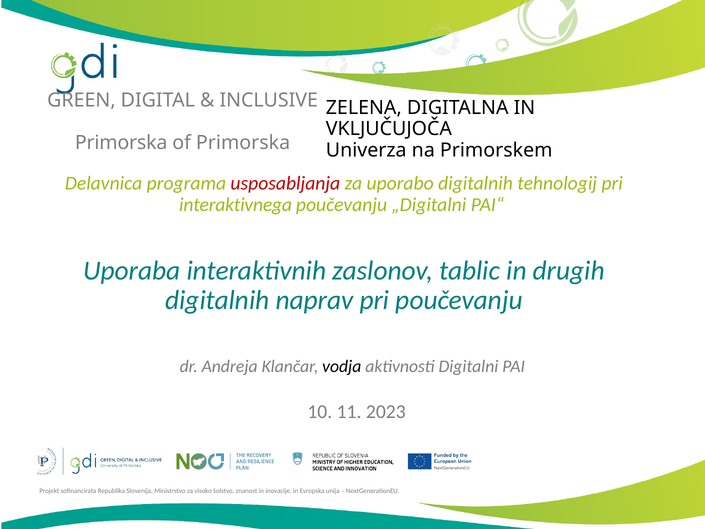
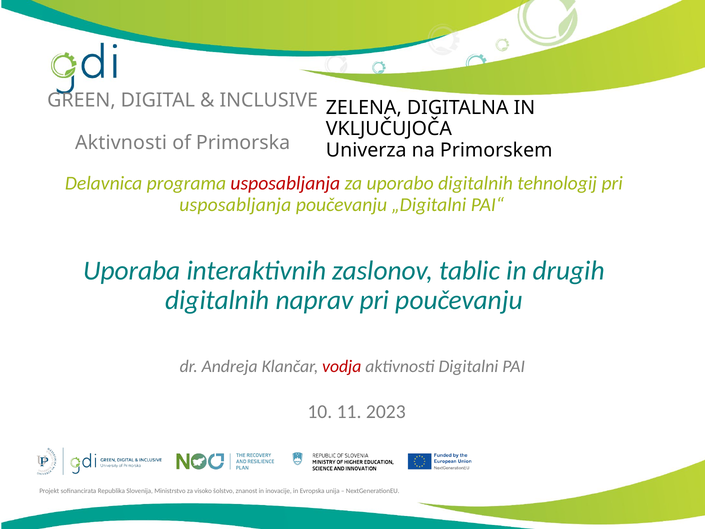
Primorska: Primorska -> Aktivnosti (121, 143)
interaktivnega: interaktivnega -> usposabljanja (235, 205)
vodja colour: black -> red (342, 366)
